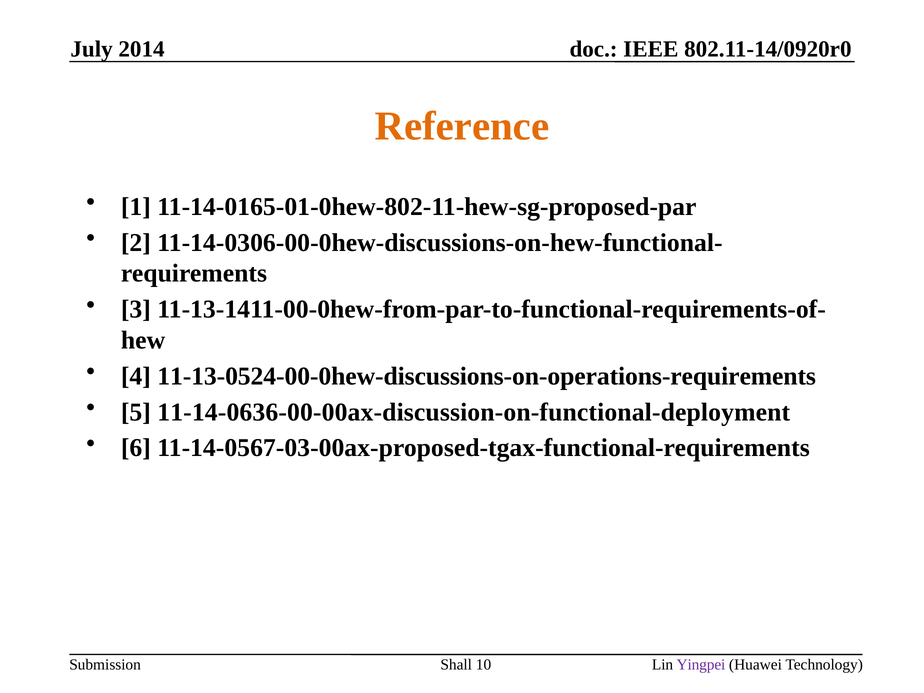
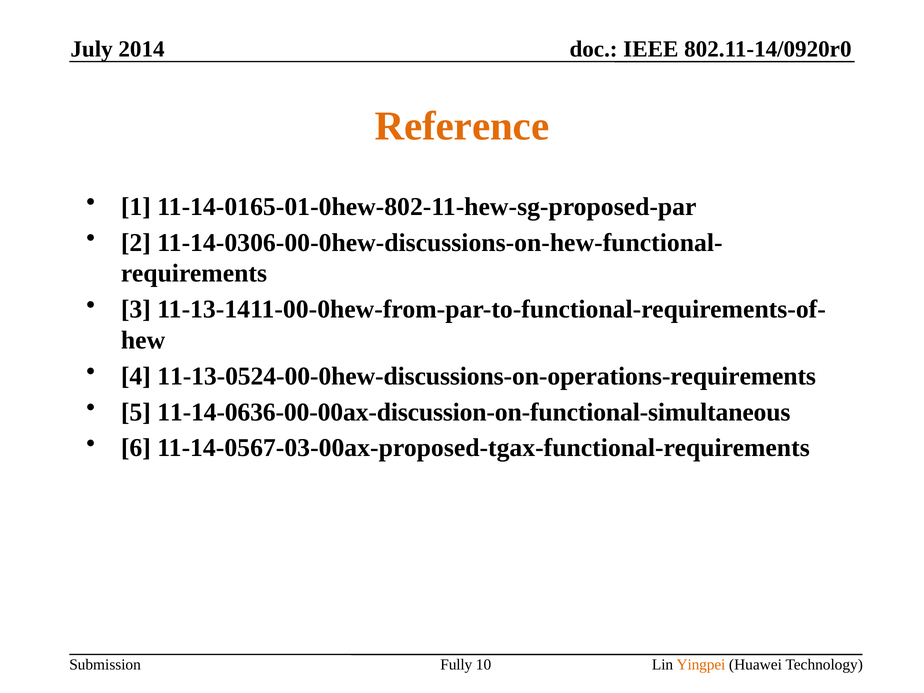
11-14-0636-00-00ax-discussion-on-functional-deployment: 11-14-0636-00-00ax-discussion-on-functional-deployment -> 11-14-0636-00-00ax-discussion-on-functional-simultaneous (474, 412)
Yingpei colour: purple -> orange (701, 665)
Shall: Shall -> Fully (456, 665)
